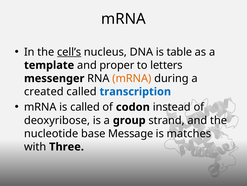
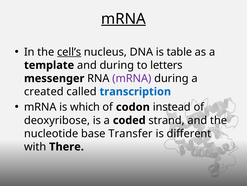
mRNA underline: none -> present (123, 19)
and proper: proper -> during (117, 65)
mRNA colour: orange -> purple (132, 78)
is called: called -> which (85, 107)
group: group -> coded (129, 120)
Message: Message -> Transfer (131, 133)
matches: matches -> different (189, 133)
Three: Three -> There (67, 146)
